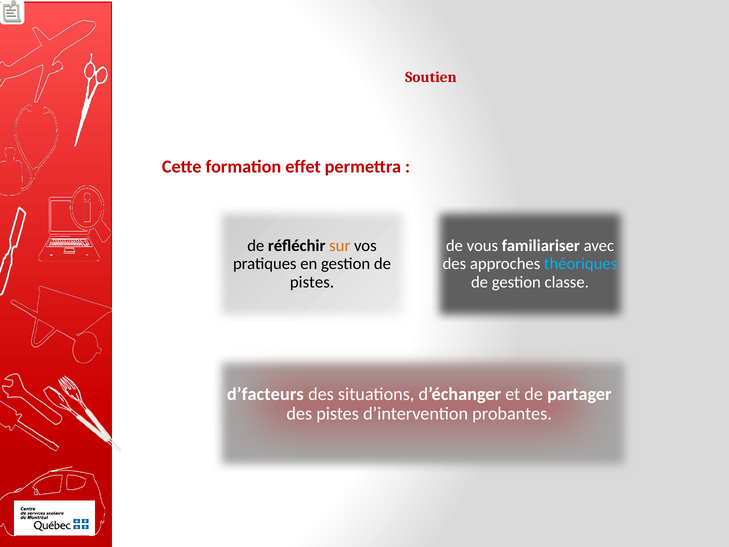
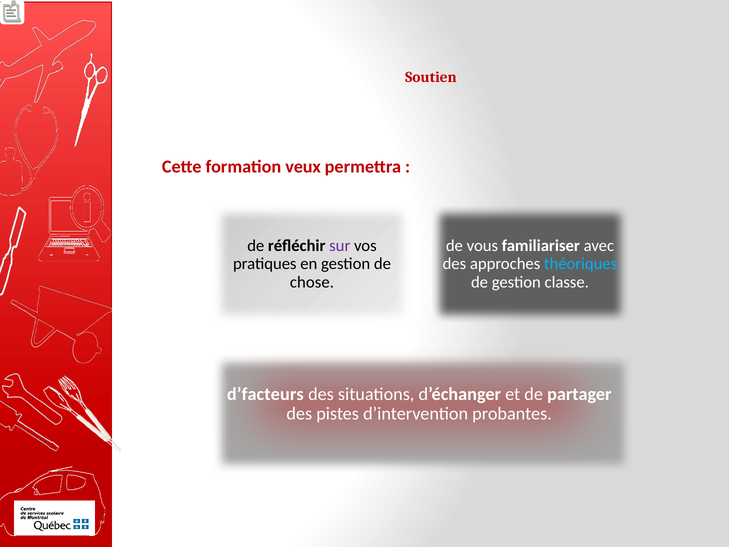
effet: effet -> veux (303, 167)
sur colour: orange -> purple (340, 246)
pistes: pistes -> chose (312, 282)
